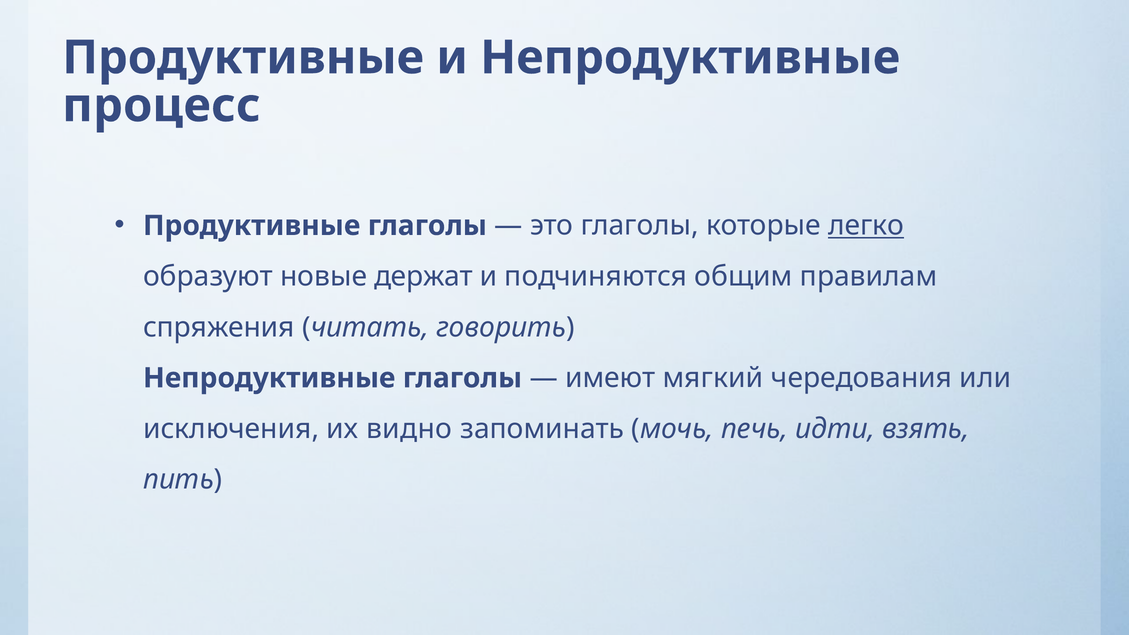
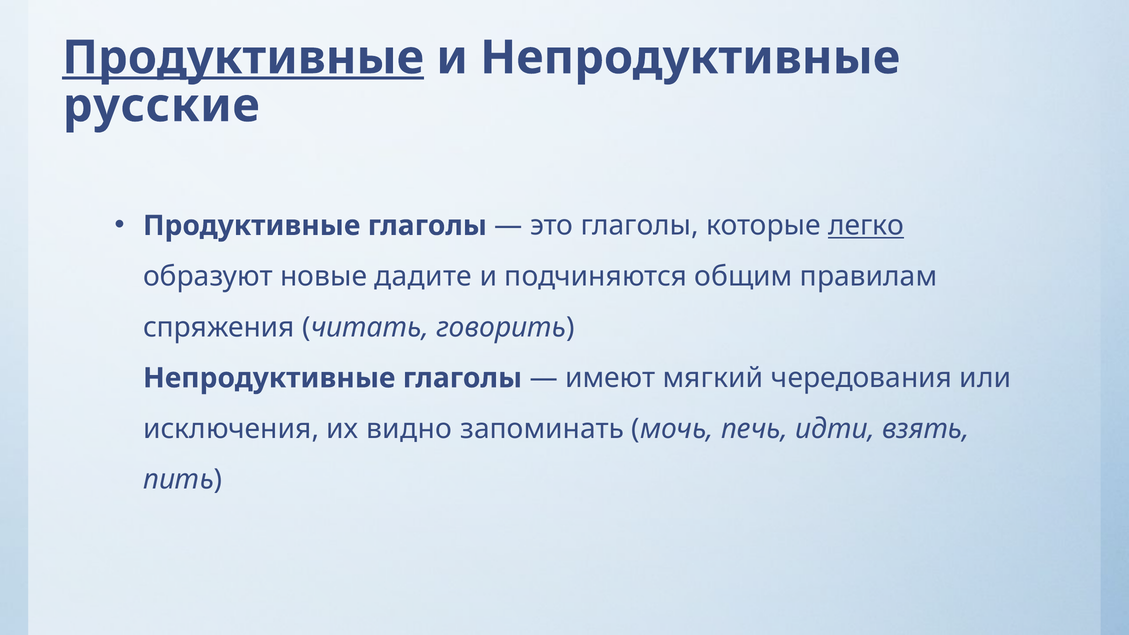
Продуктивные underline: none -> present (243, 58)
процесс: процесс -> русские (161, 106)
держат: держат -> дадите (423, 277)
